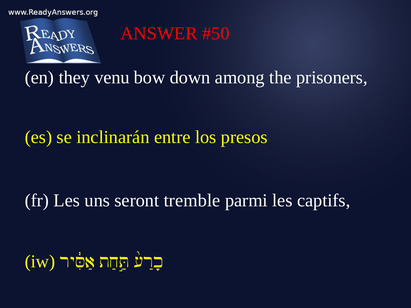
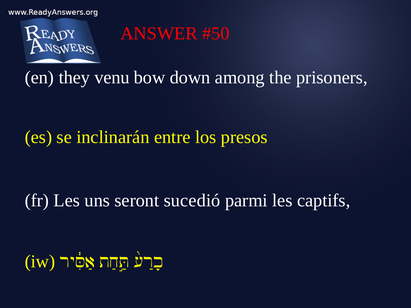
tremble: tremble -> sucedió (192, 201)
